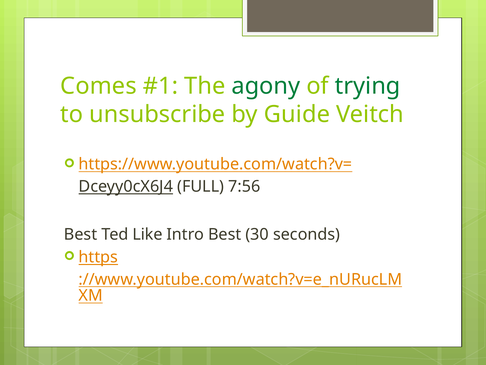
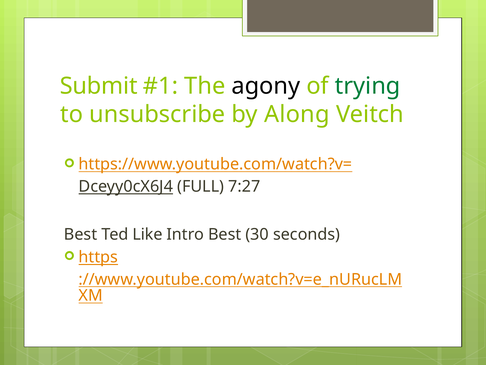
Comes: Comes -> Submit (99, 86)
agony colour: green -> black (266, 86)
Guide: Guide -> Along (297, 114)
7:56: 7:56 -> 7:27 (244, 186)
